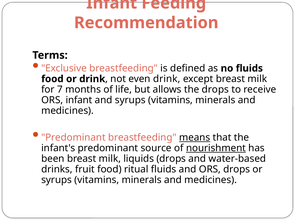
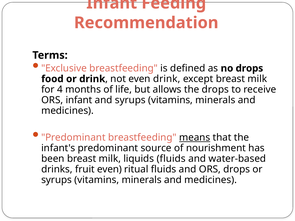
no fluids: fluids -> drops (249, 68)
7: 7 -> 4 (60, 90)
nourishment underline: present -> none (216, 148)
liquids drops: drops -> fluids (171, 159)
fruit food: food -> even (109, 169)
